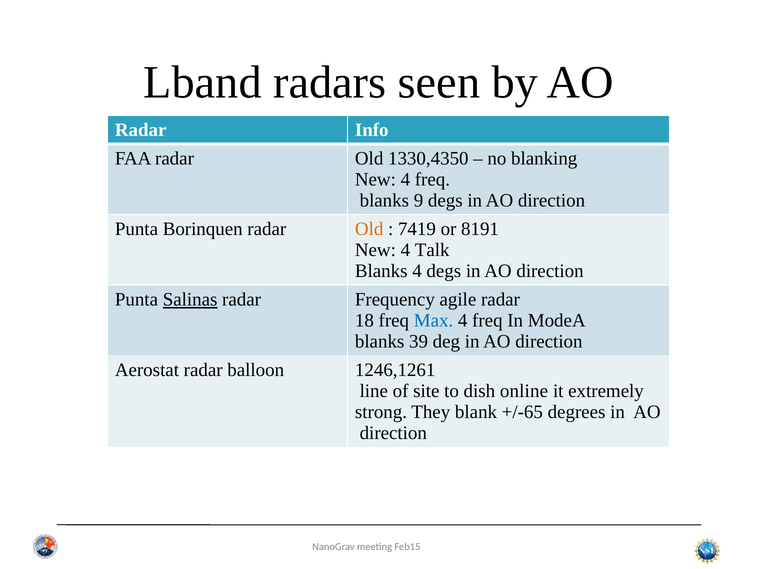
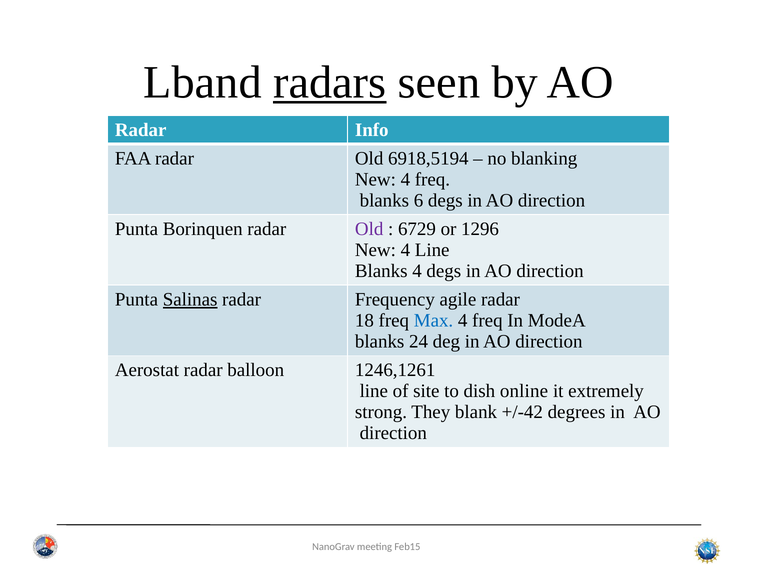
radars underline: none -> present (330, 82)
1330,4350: 1330,4350 -> 6918,5194 (428, 158)
9: 9 -> 6 (419, 200)
Old colour: orange -> purple (369, 229)
7419: 7419 -> 6729 (417, 229)
8191: 8191 -> 1296 (480, 229)
4 Talk: Talk -> Line (432, 250)
39: 39 -> 24 (419, 341)
+/-65: +/-65 -> +/-42 (522, 412)
